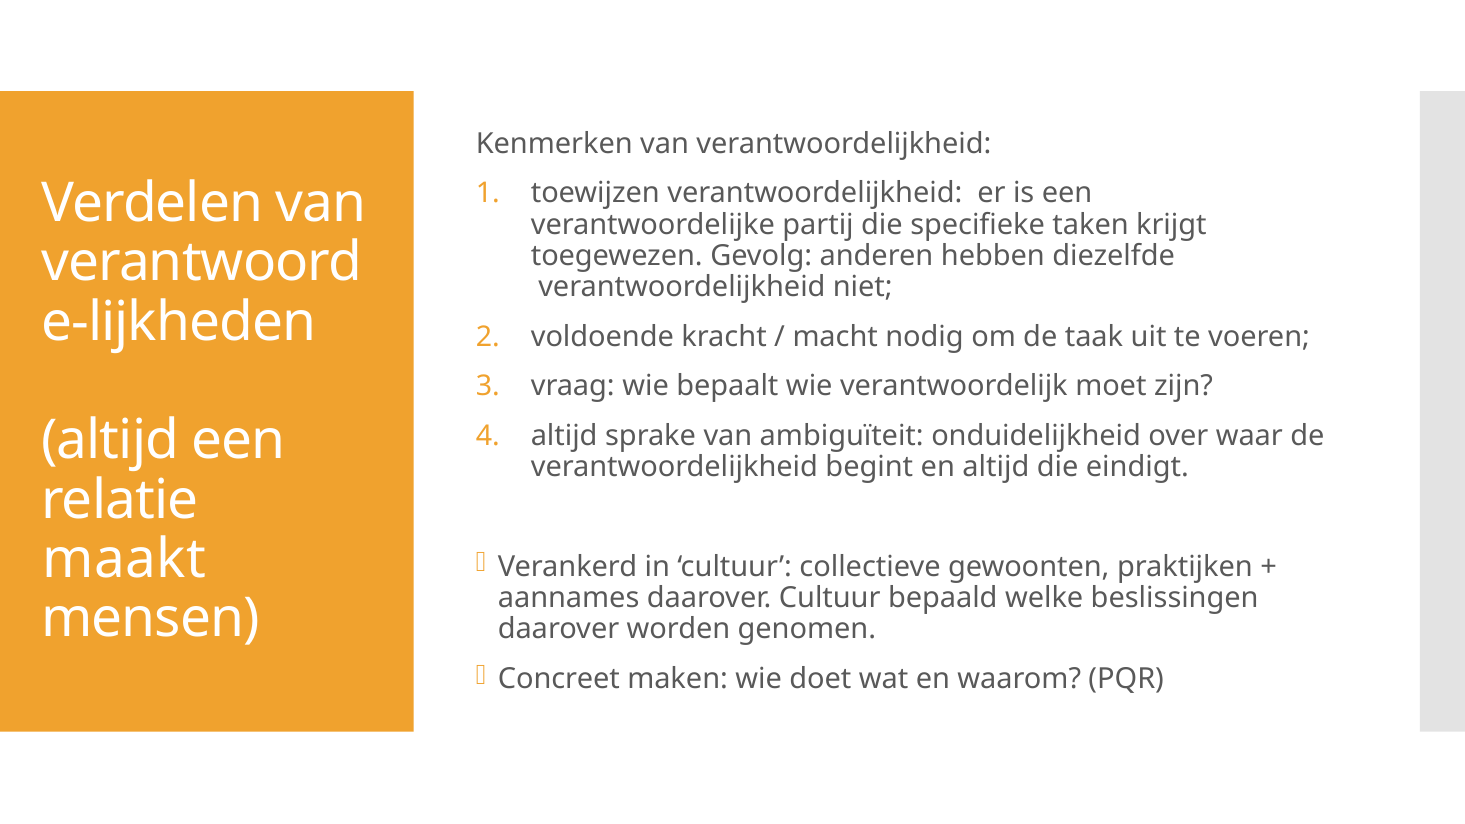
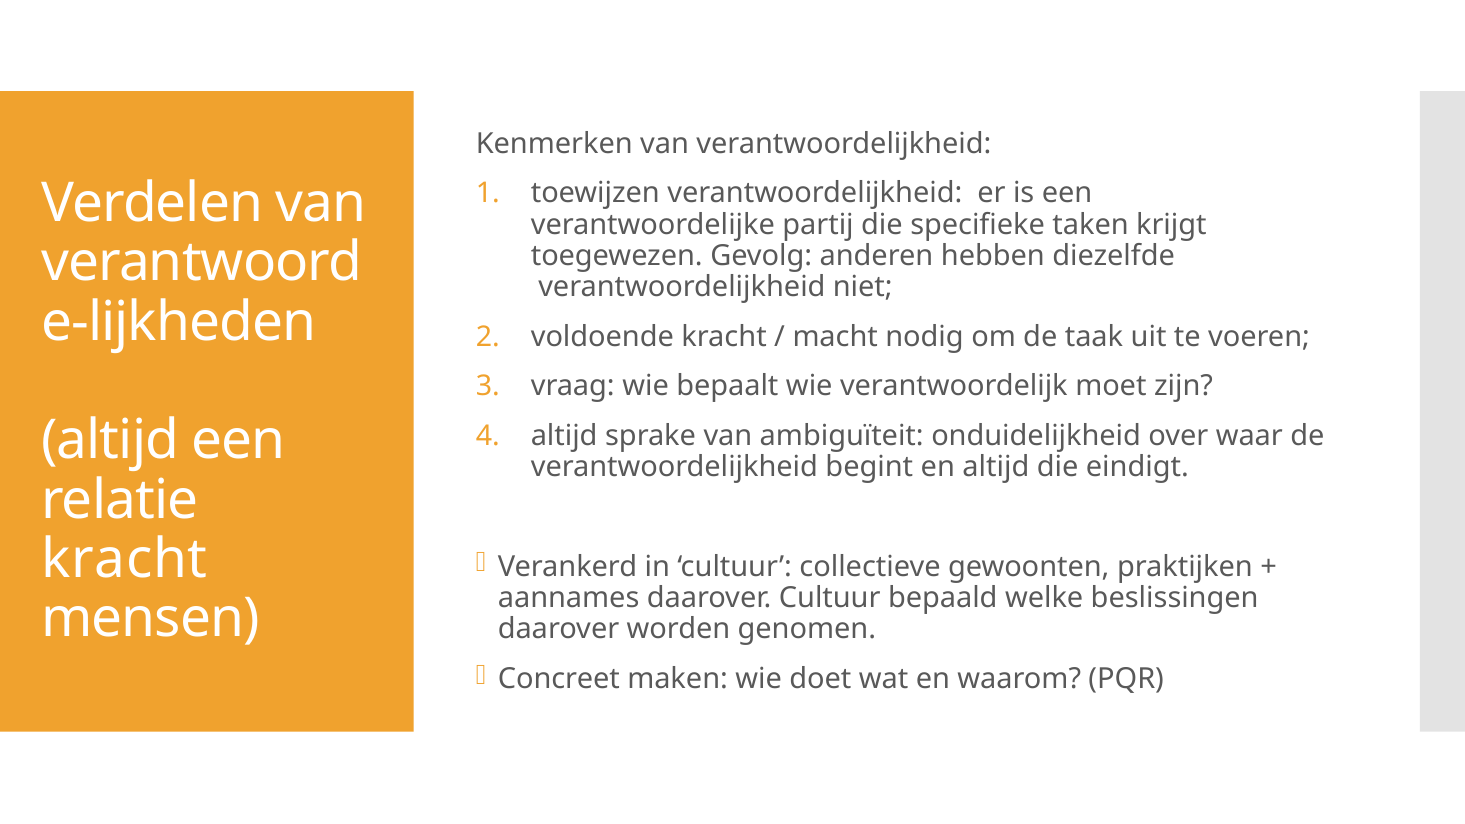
maakt: maakt -> kracht (124, 559)
